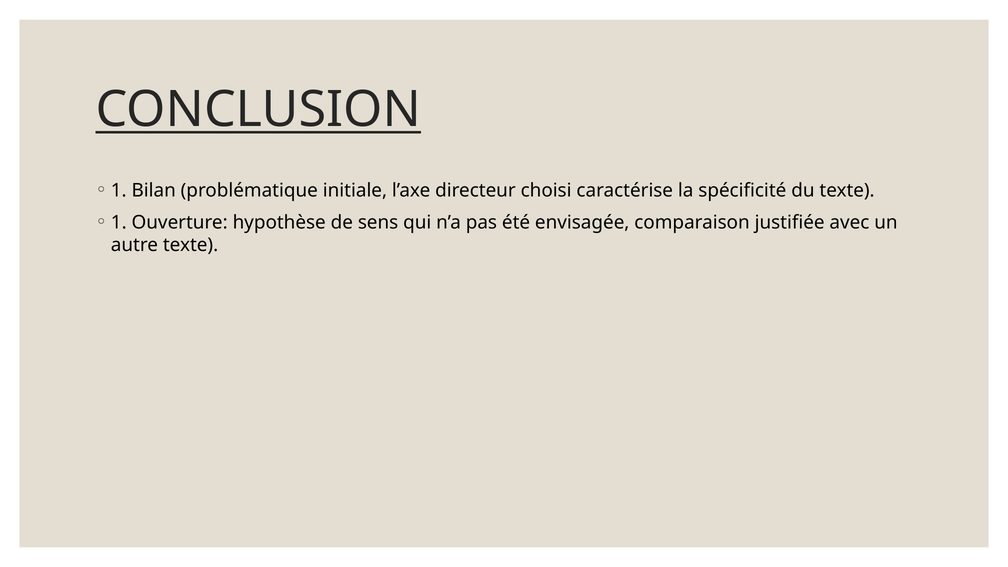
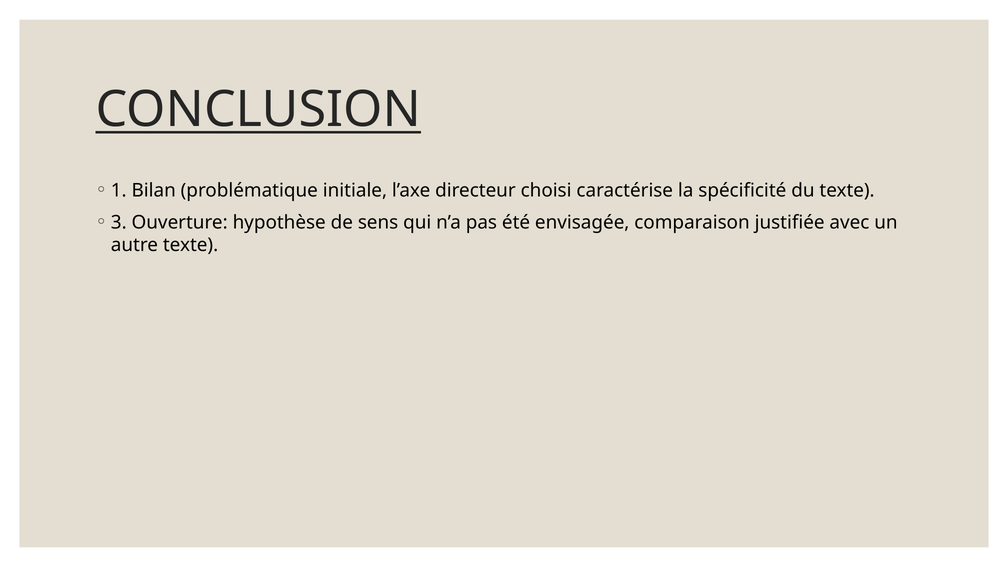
1: 1 -> 3 (119, 222)
